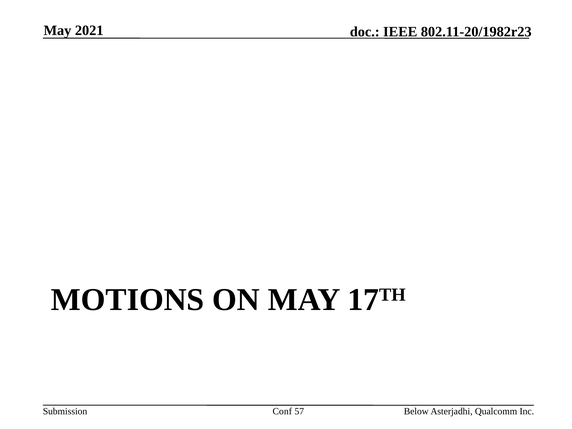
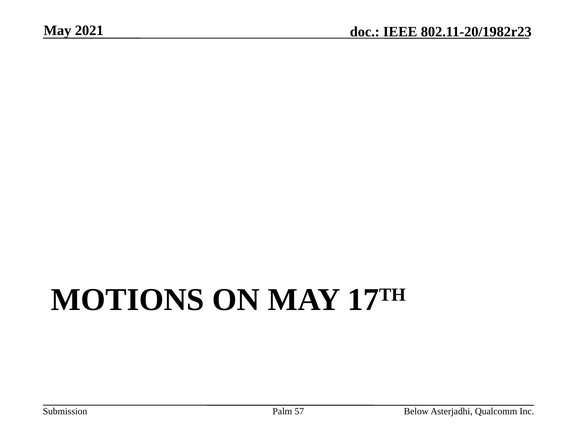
Conf: Conf -> Palm (282, 411)
